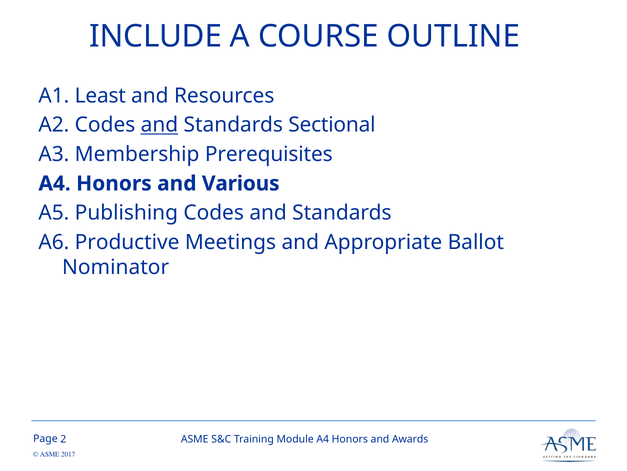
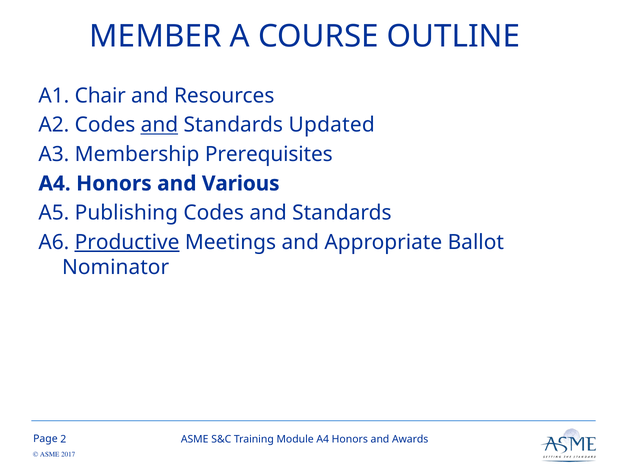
INCLUDE: INCLUDE -> MEMBER (156, 36)
Least: Least -> Chair (100, 96)
Sectional: Sectional -> Updated (332, 125)
Productive underline: none -> present (127, 242)
